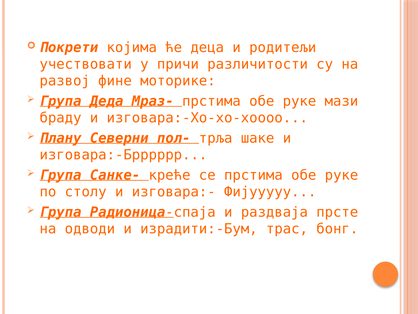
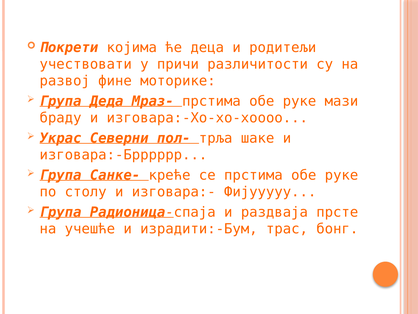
Плану: Плану -> Украс (61, 138)
одводи: одводи -> учешће (90, 229)
